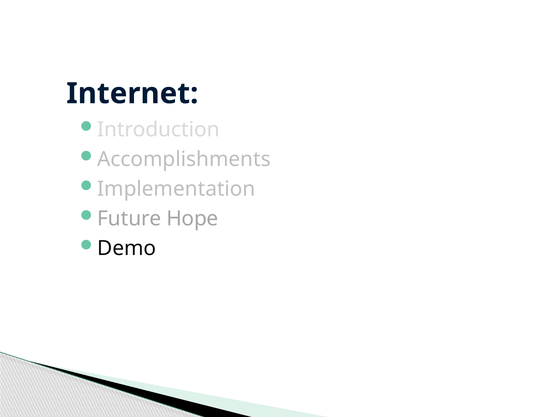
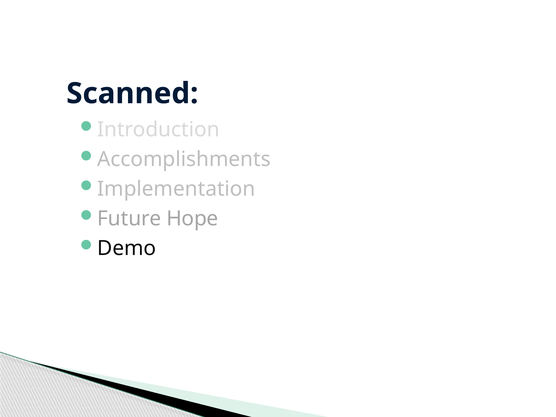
Internet: Internet -> Scanned (132, 94)
